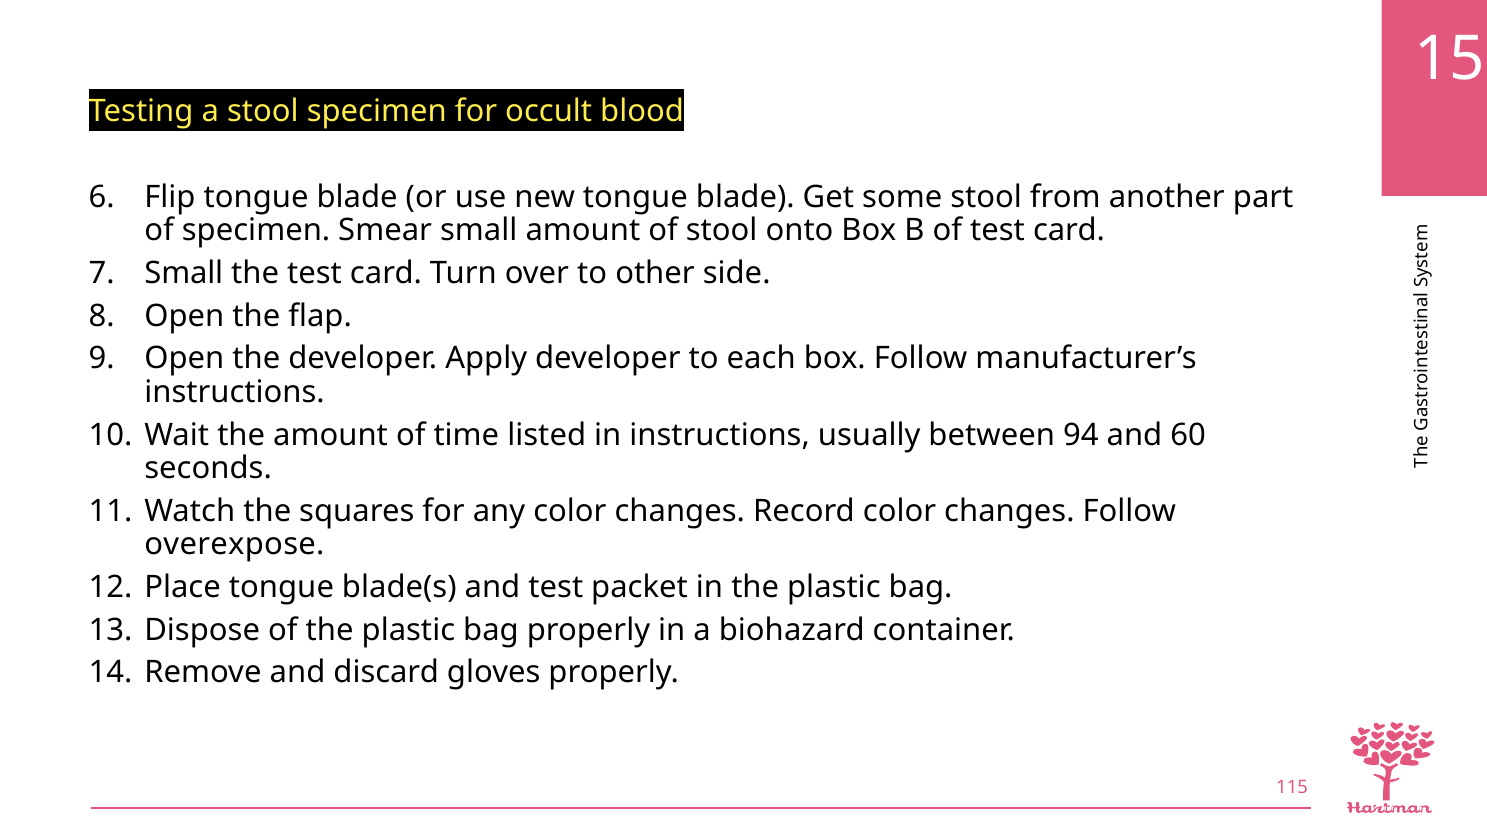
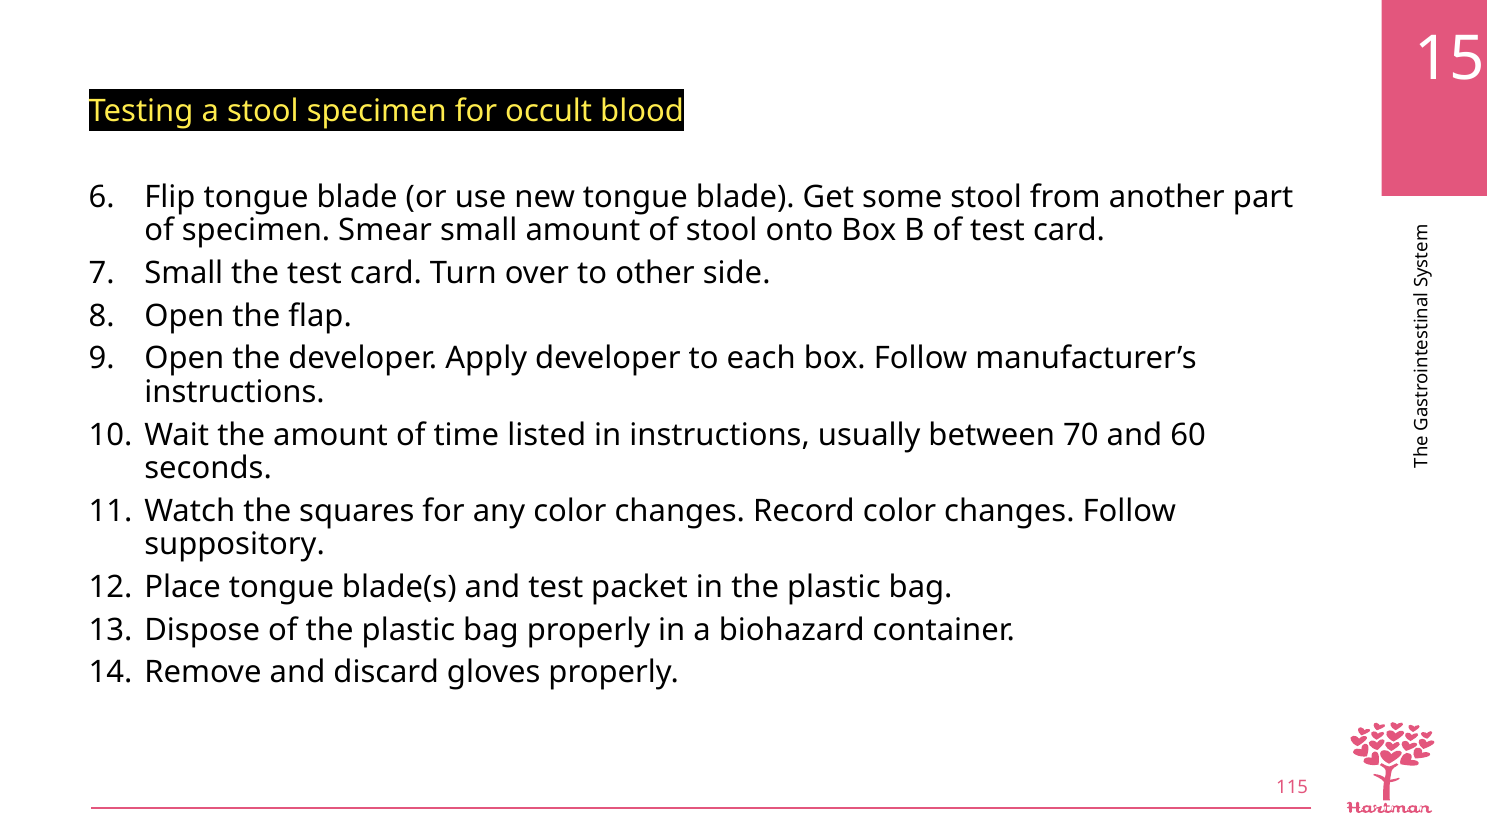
94: 94 -> 70 (1081, 435)
overexpose: overexpose -> suppository (235, 545)
